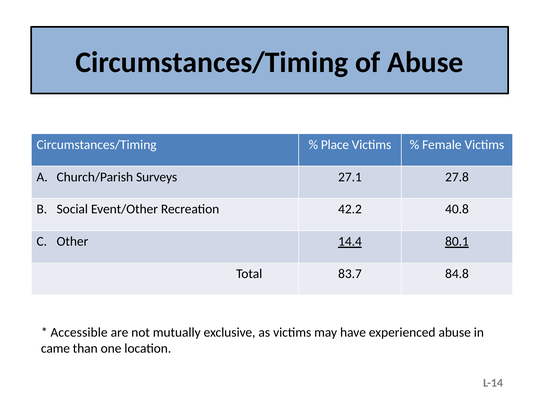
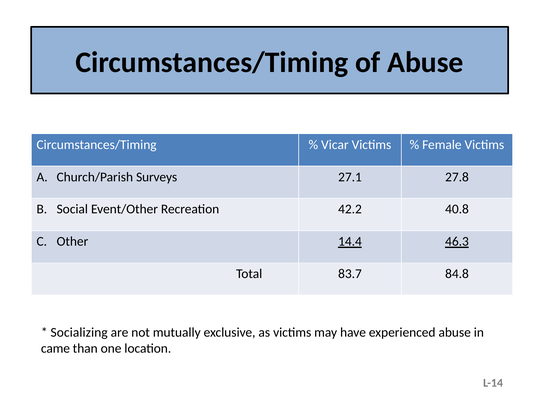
Place: Place -> Vicar (335, 145)
80.1: 80.1 -> 46.3 (457, 242)
Accessible: Accessible -> Socializing (79, 333)
